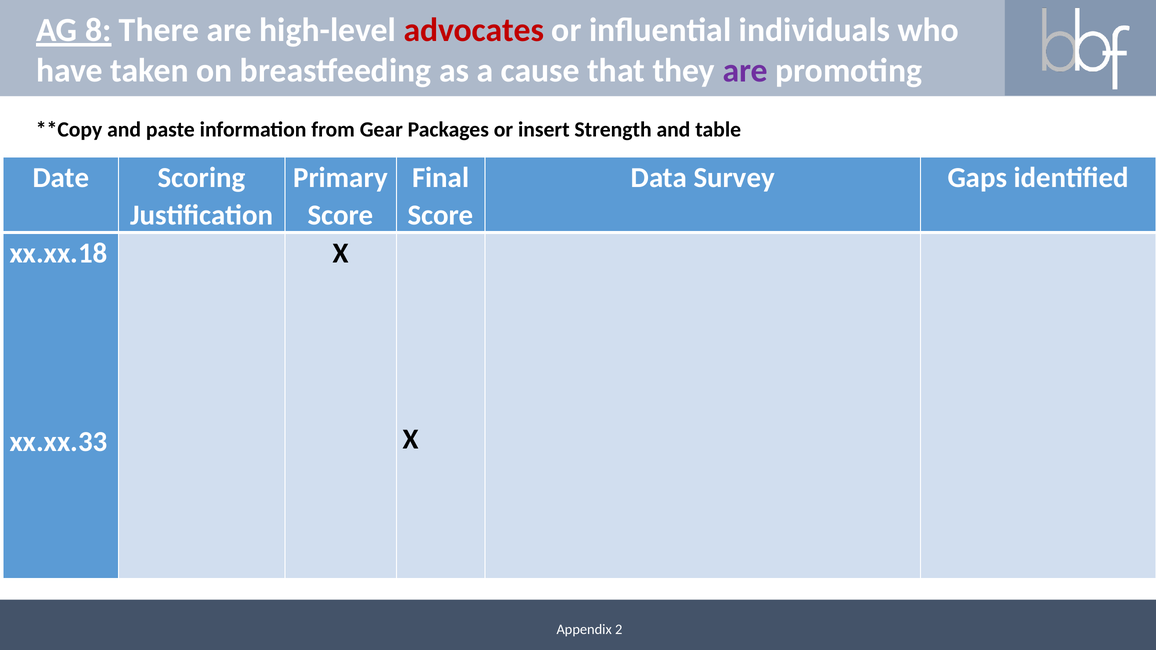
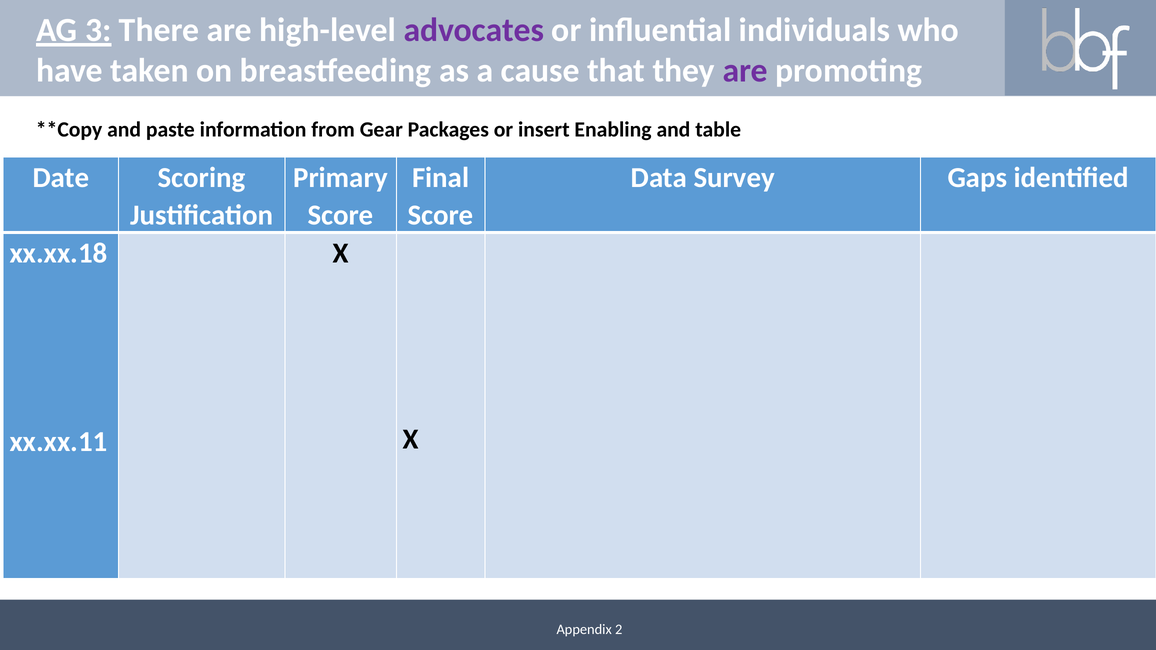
8: 8 -> 3 (98, 30)
advocates colour: red -> purple (474, 30)
Strength: Strength -> Enabling (613, 130)
xx.xx.33: xx.xx.33 -> xx.xx.11 (58, 442)
